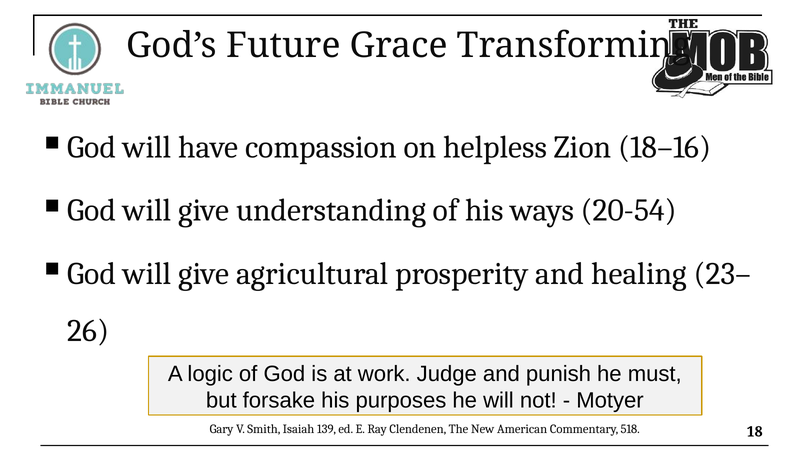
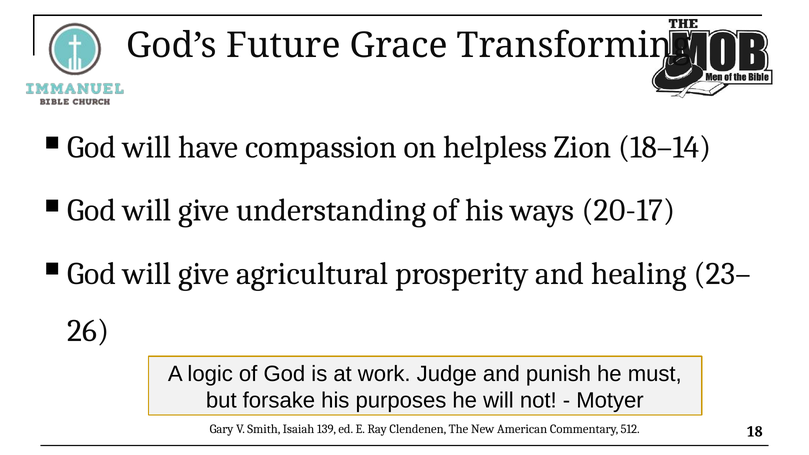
18–16: 18–16 -> 18–14 (665, 147)
20-54: 20-54 -> 20-17 (629, 211)
518: 518 -> 512 (630, 429)
